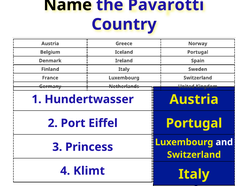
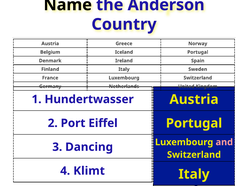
Pavarotti: Pavarotti -> Anderson (166, 5)
and colour: white -> pink (224, 142)
Princess: Princess -> Dancing (89, 147)
